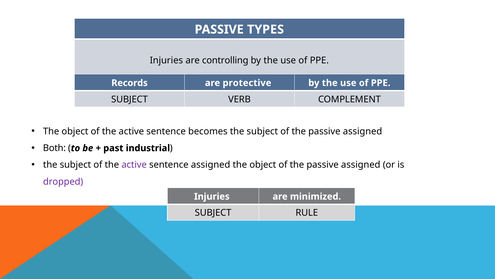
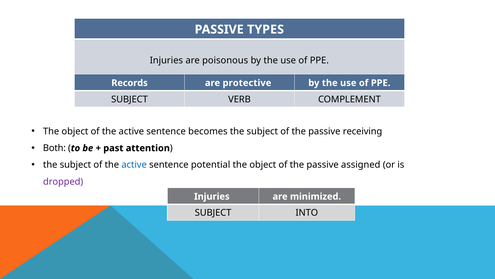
controlling: controlling -> poisonous (225, 60)
assigned: assigned -> receiving (363, 131)
industrial: industrial -> attention (148, 148)
active colour: purple -> blue (134, 165)
sentence assigned: assigned -> potential (211, 165)
RULE: RULE -> INTO (307, 212)
